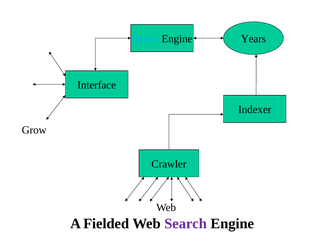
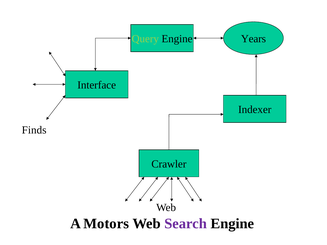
Query colour: light blue -> light green (145, 39)
Grow: Grow -> Finds (34, 130)
Fielded: Fielded -> Motors (106, 224)
